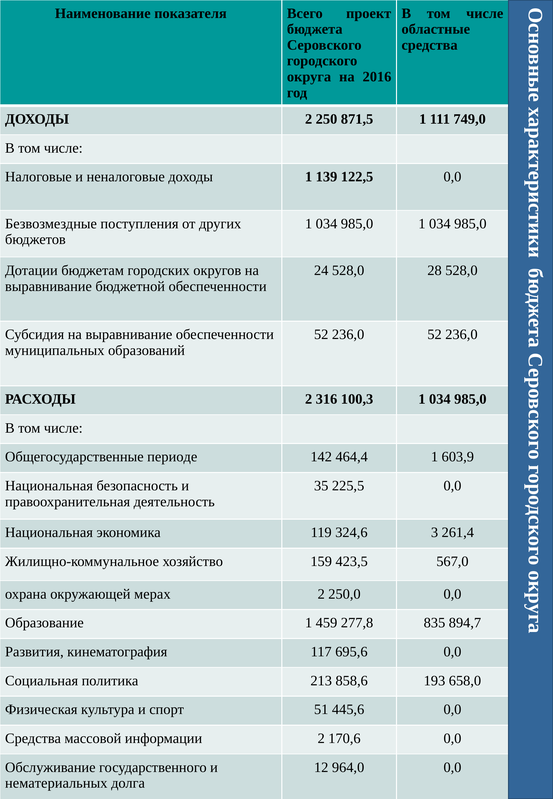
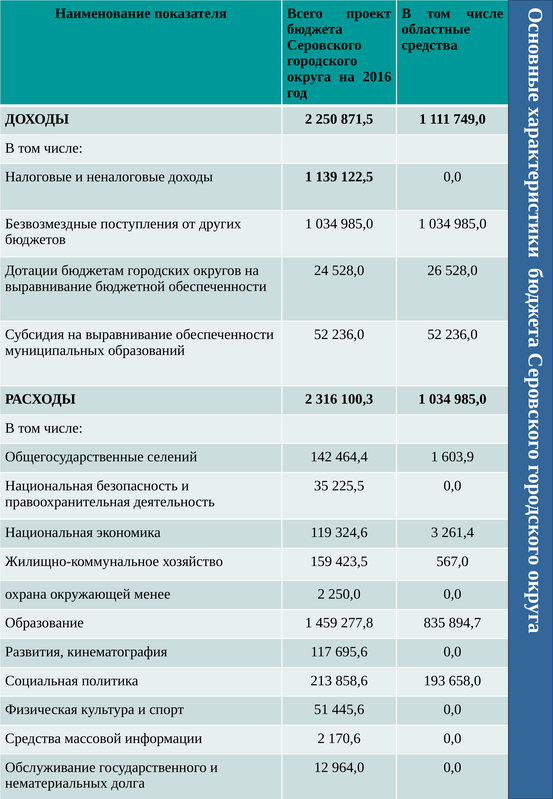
28: 28 -> 26 (435, 270)
периоде: периоде -> селений (172, 457)
мерах: мерах -> менее (152, 594)
